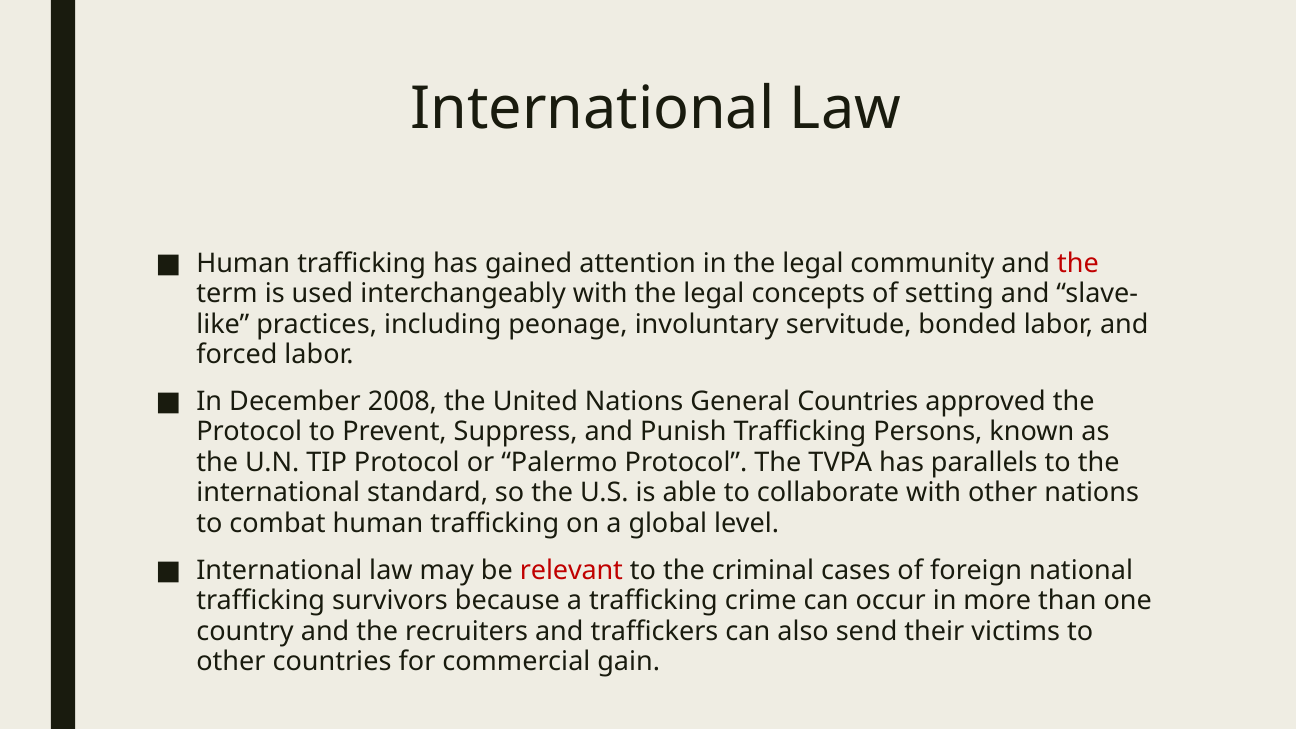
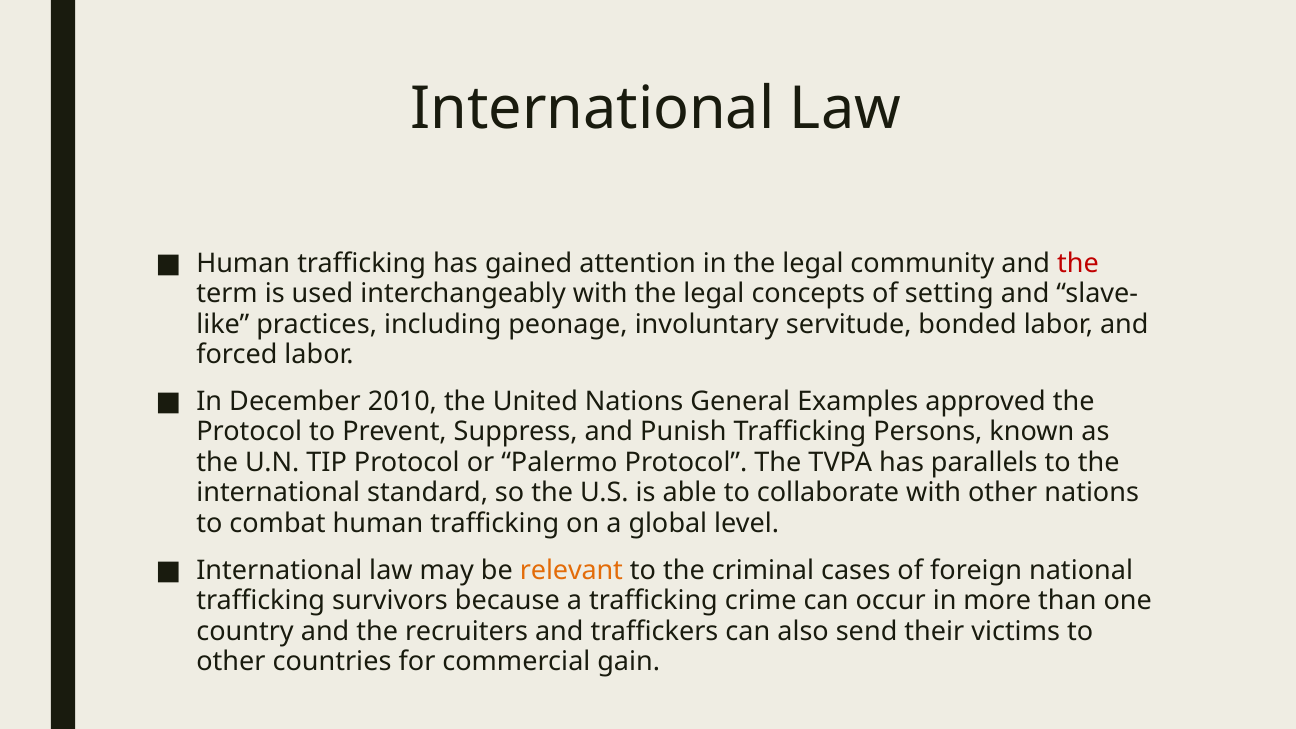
2008: 2008 -> 2010 (402, 402)
General Countries: Countries -> Examples (858, 402)
relevant colour: red -> orange (571, 570)
